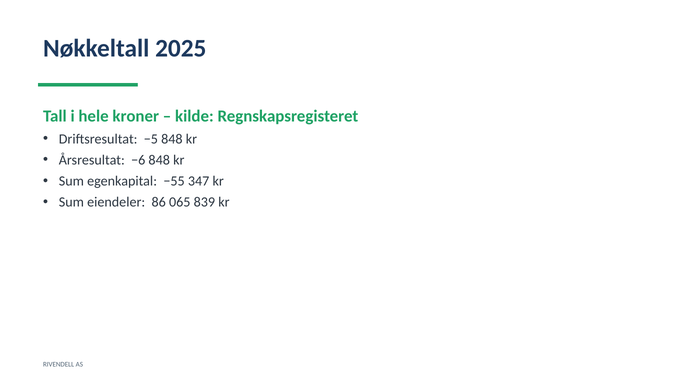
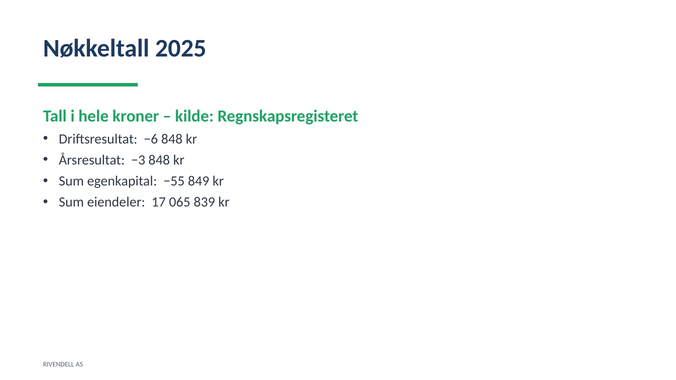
−5: −5 -> −6 (151, 139)
−6: −6 -> −3 (138, 160)
347: 347 -> 849 (199, 181)
86: 86 -> 17 (159, 202)
